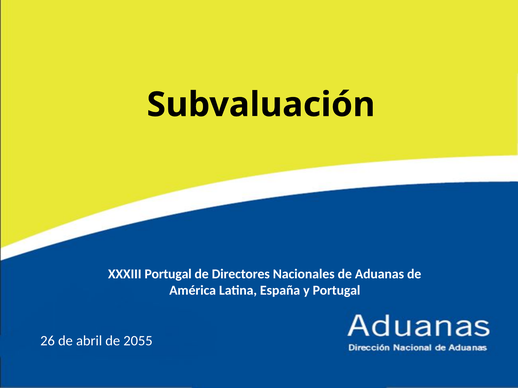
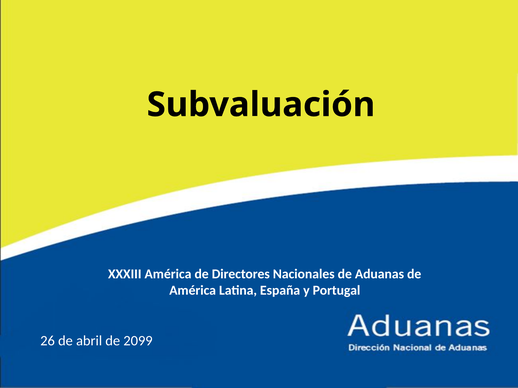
XXXIII Portugal: Portugal -> América (168, 274)
2055: 2055 -> 2099 (138, 341)
